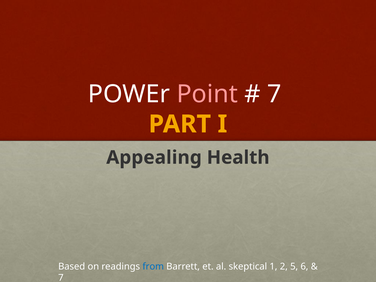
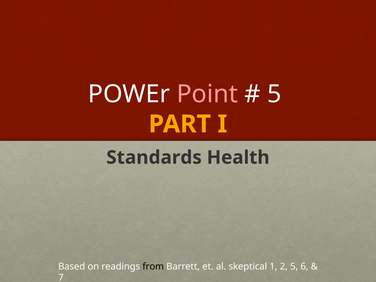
7: 7 -> 5 (274, 94)
Appealing: Appealing -> Standards (154, 158)
from colour: blue -> black (153, 267)
